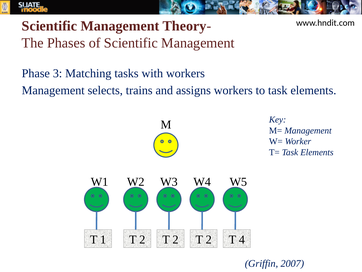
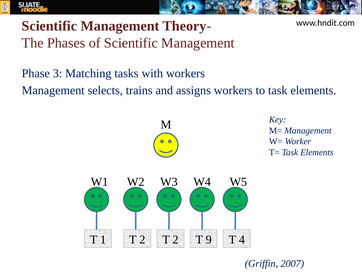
2: 2 -> 9 (209, 239)
